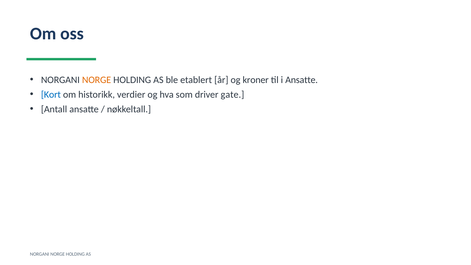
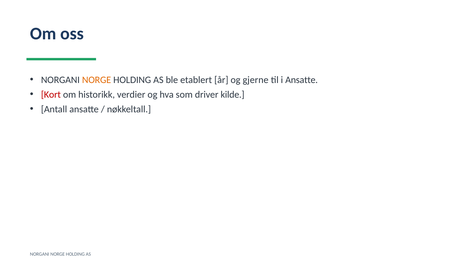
kroner: kroner -> gjerne (256, 80)
Kort colour: blue -> red (51, 95)
gate: gate -> kilde (233, 95)
